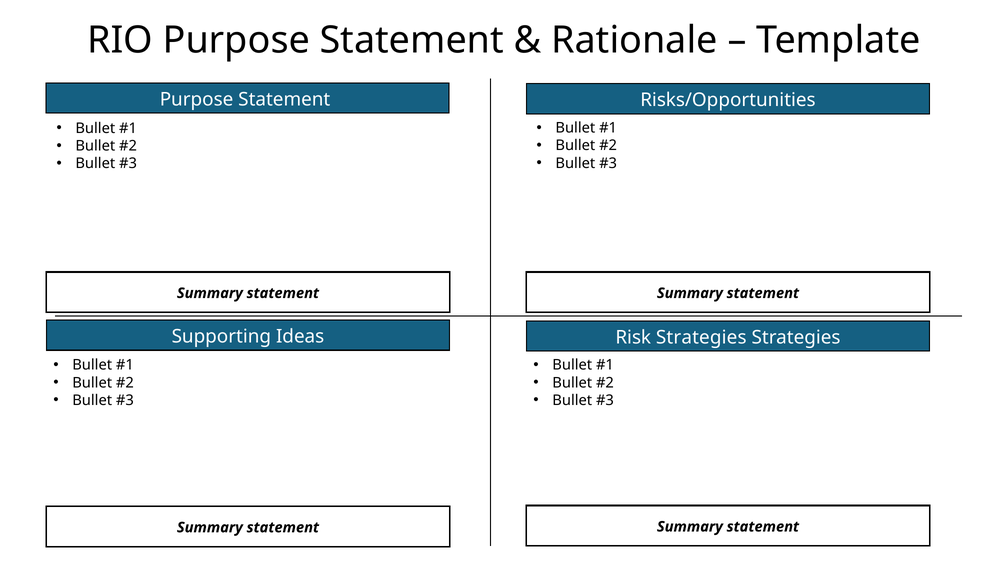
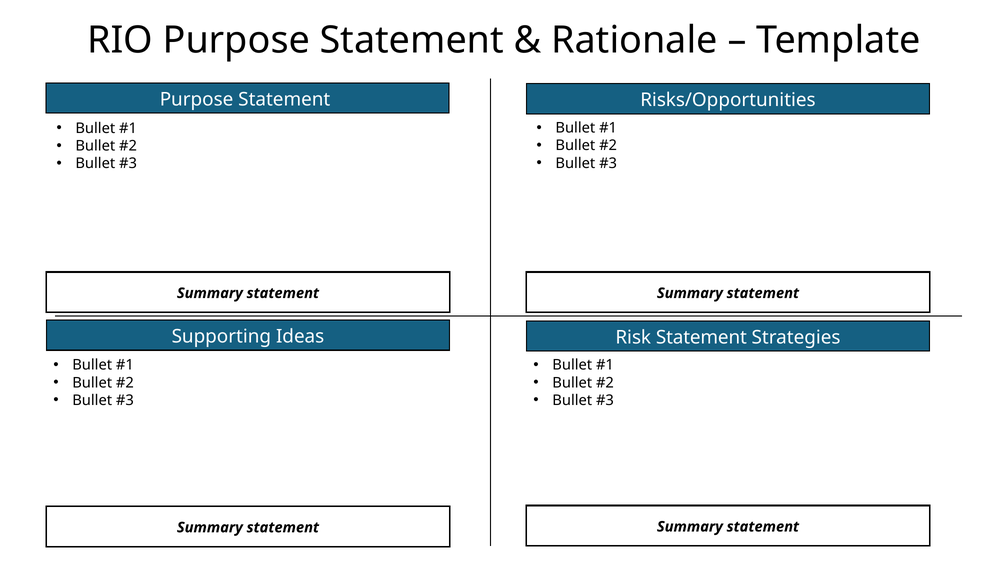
Risk Strategies: Strategies -> Statement (701, 337)
